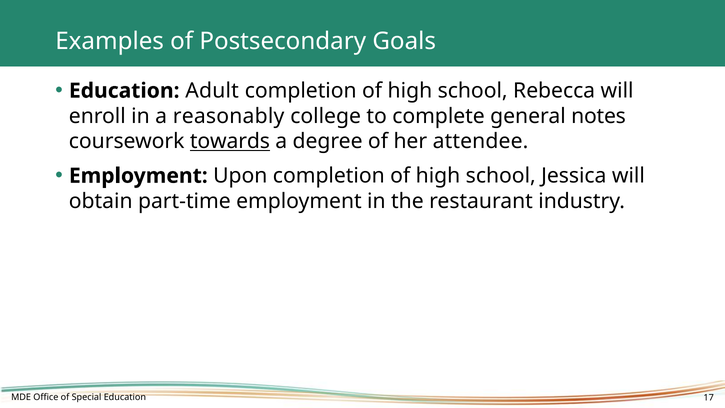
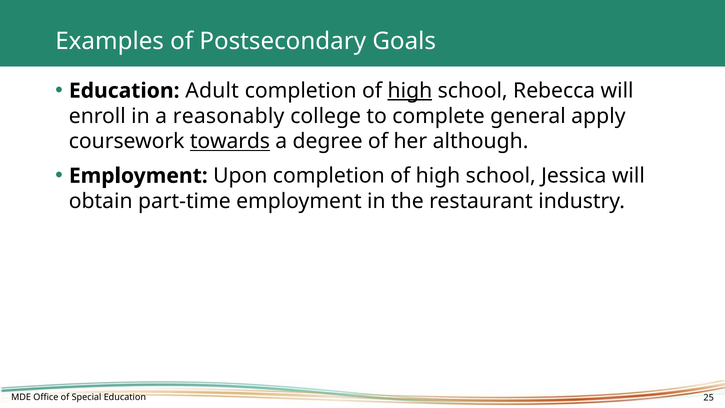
high underline: none -> present (410, 91)
notes: notes -> apply (598, 116)
attendee: attendee -> although (481, 141)
17: 17 -> 25 (709, 397)
